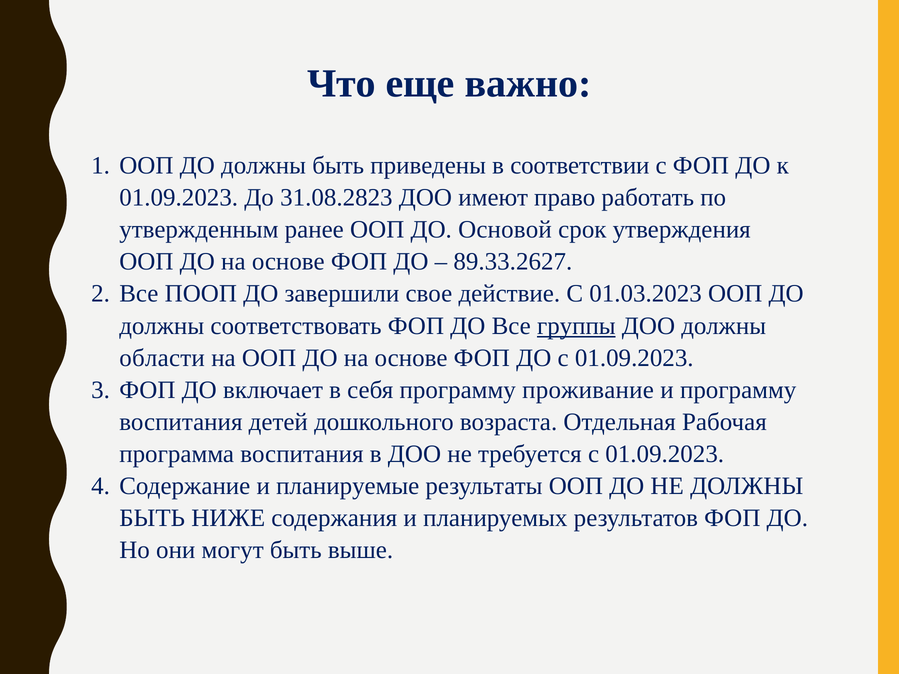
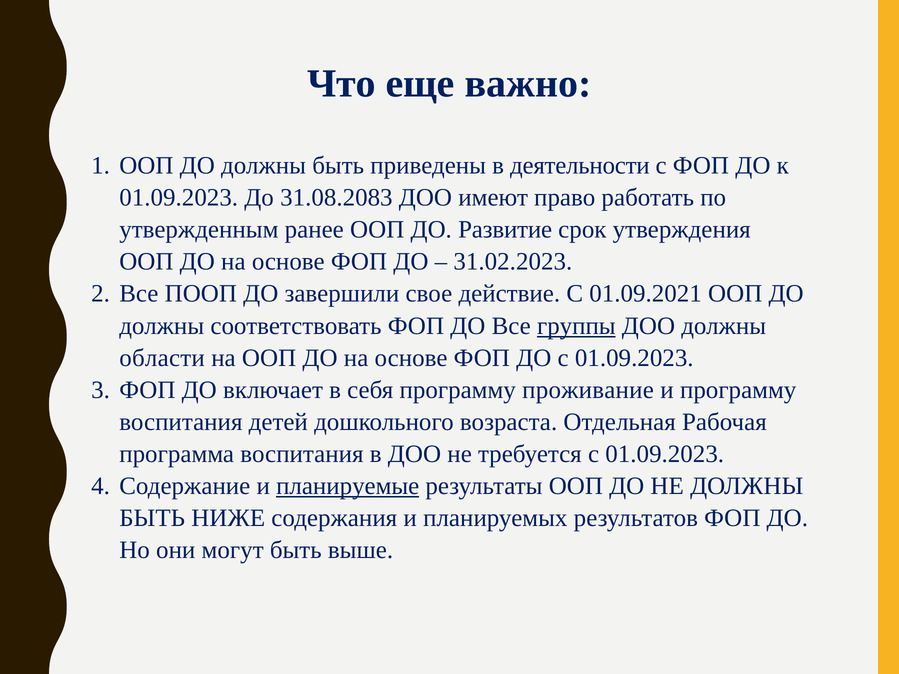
соответствии: соответствии -> деятельности (580, 166)
31.08.2823: 31.08.2823 -> 31.08.2083 (336, 198)
Основой: Основой -> Развитие (505, 230)
89.33.2627: 89.33.2627 -> 31.02.2023 (513, 262)
01.03.2023: 01.03.2023 -> 01.09.2021 (646, 294)
планируемые underline: none -> present (348, 486)
